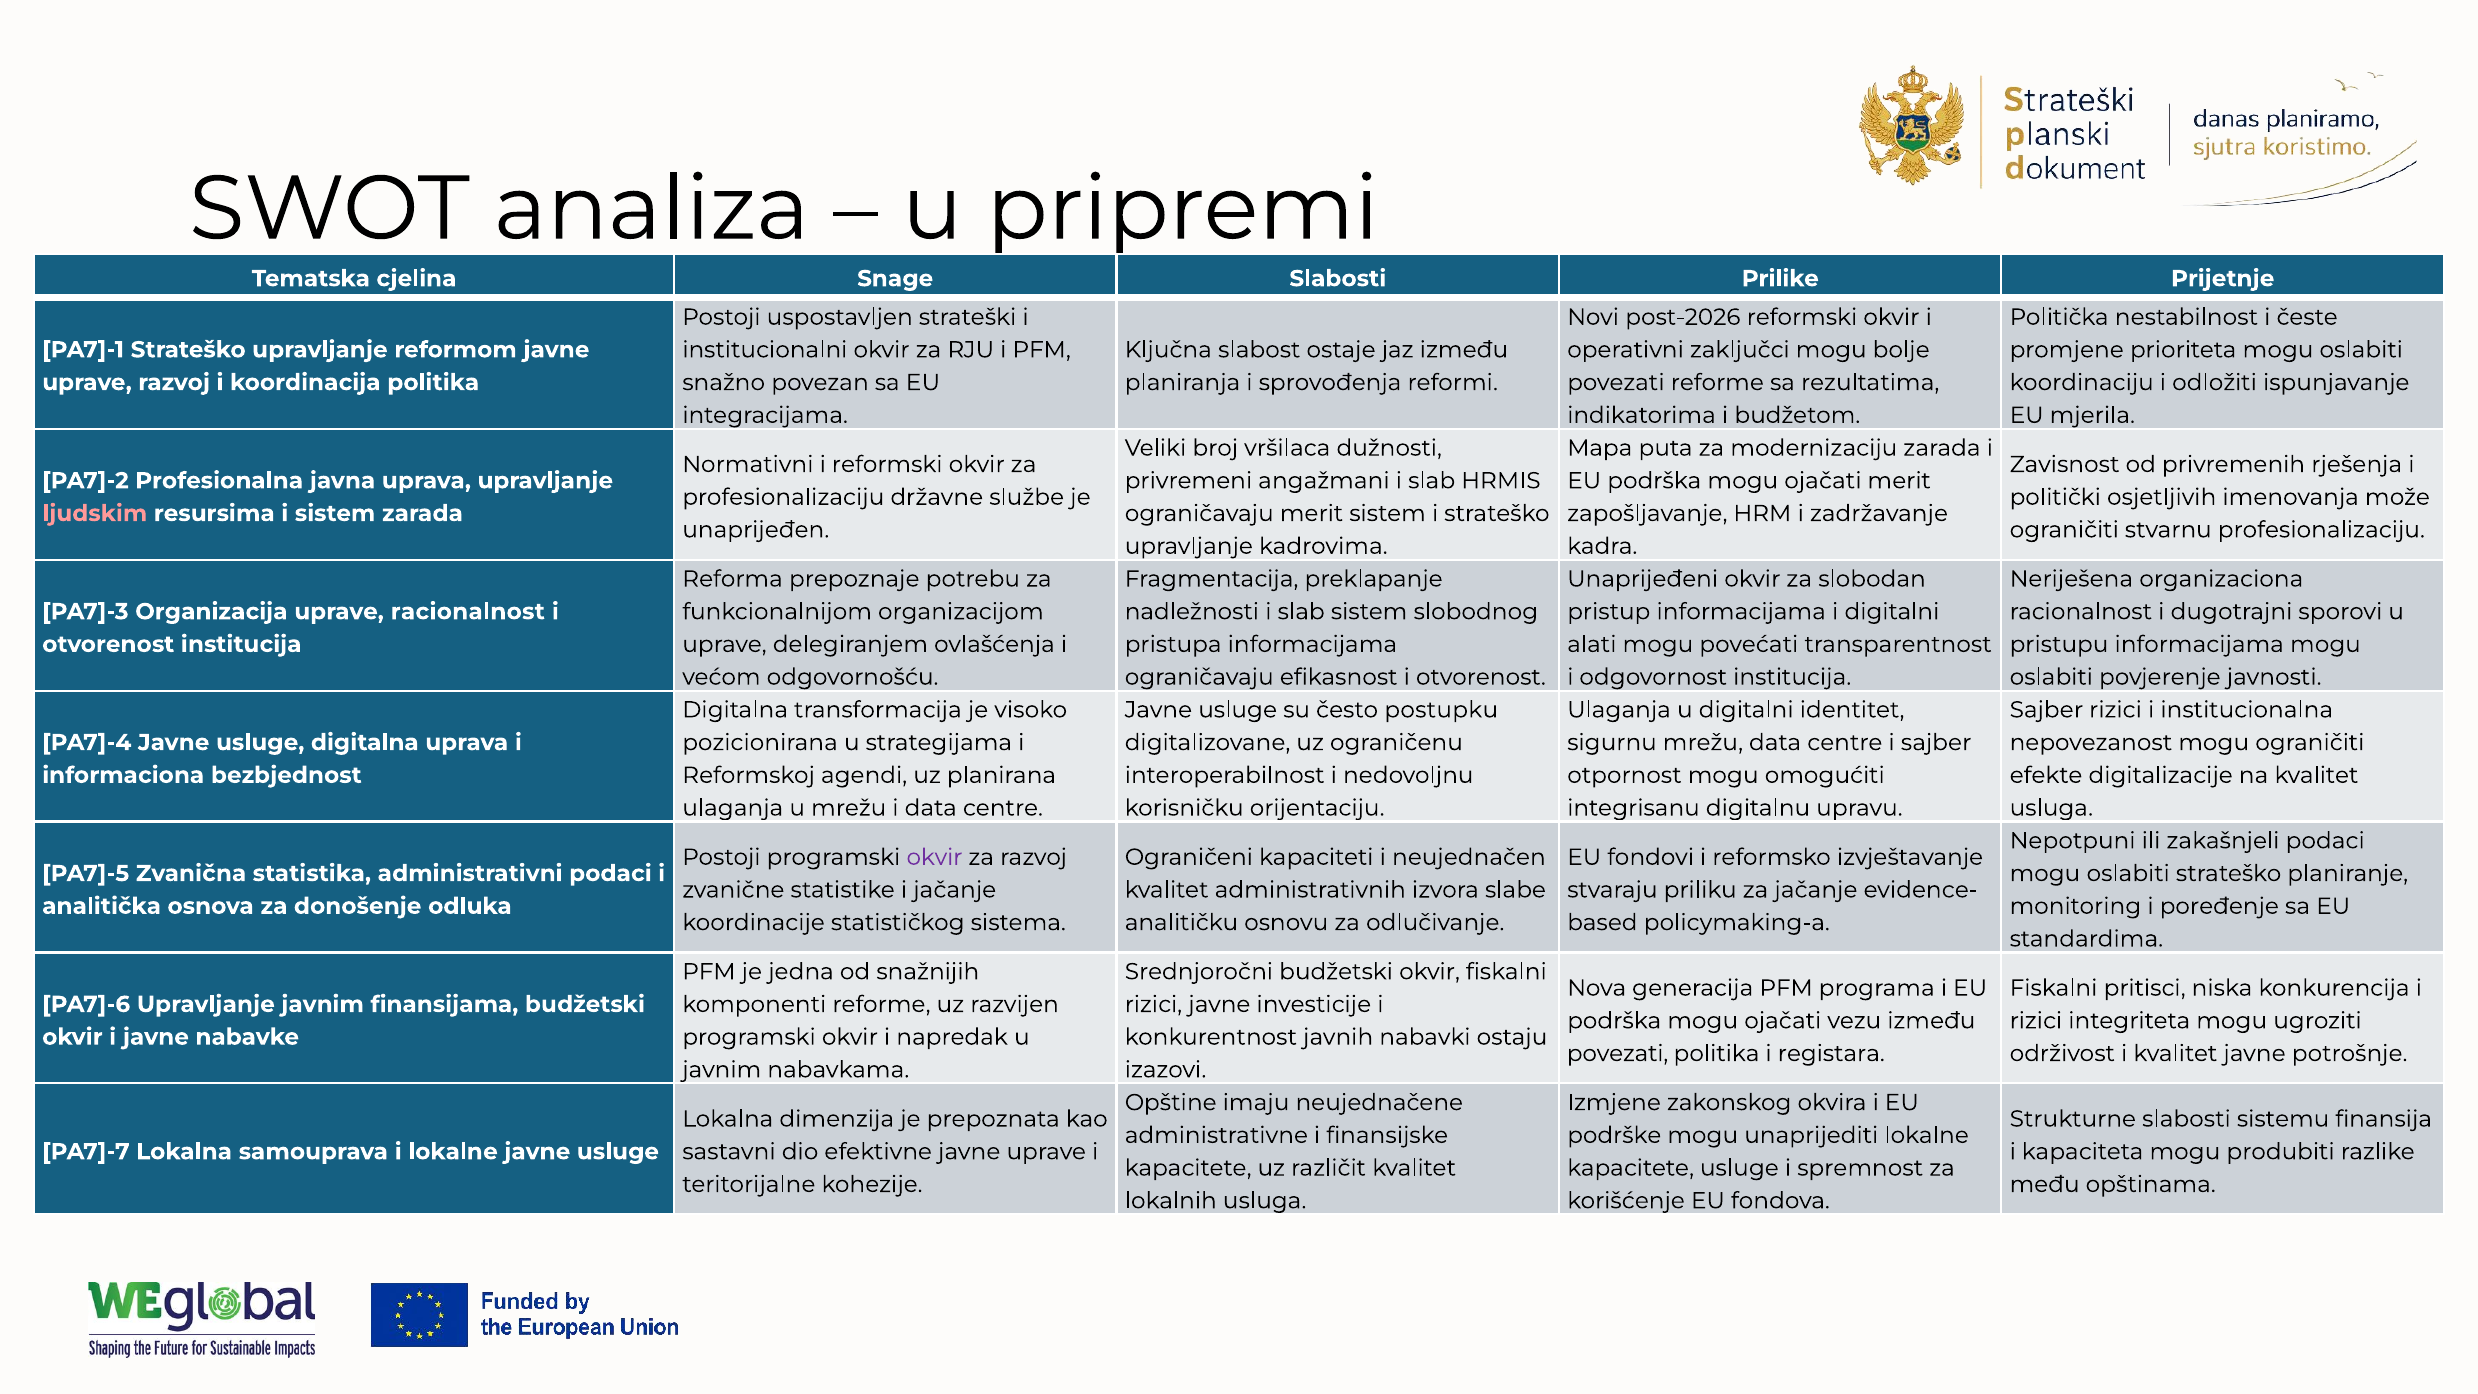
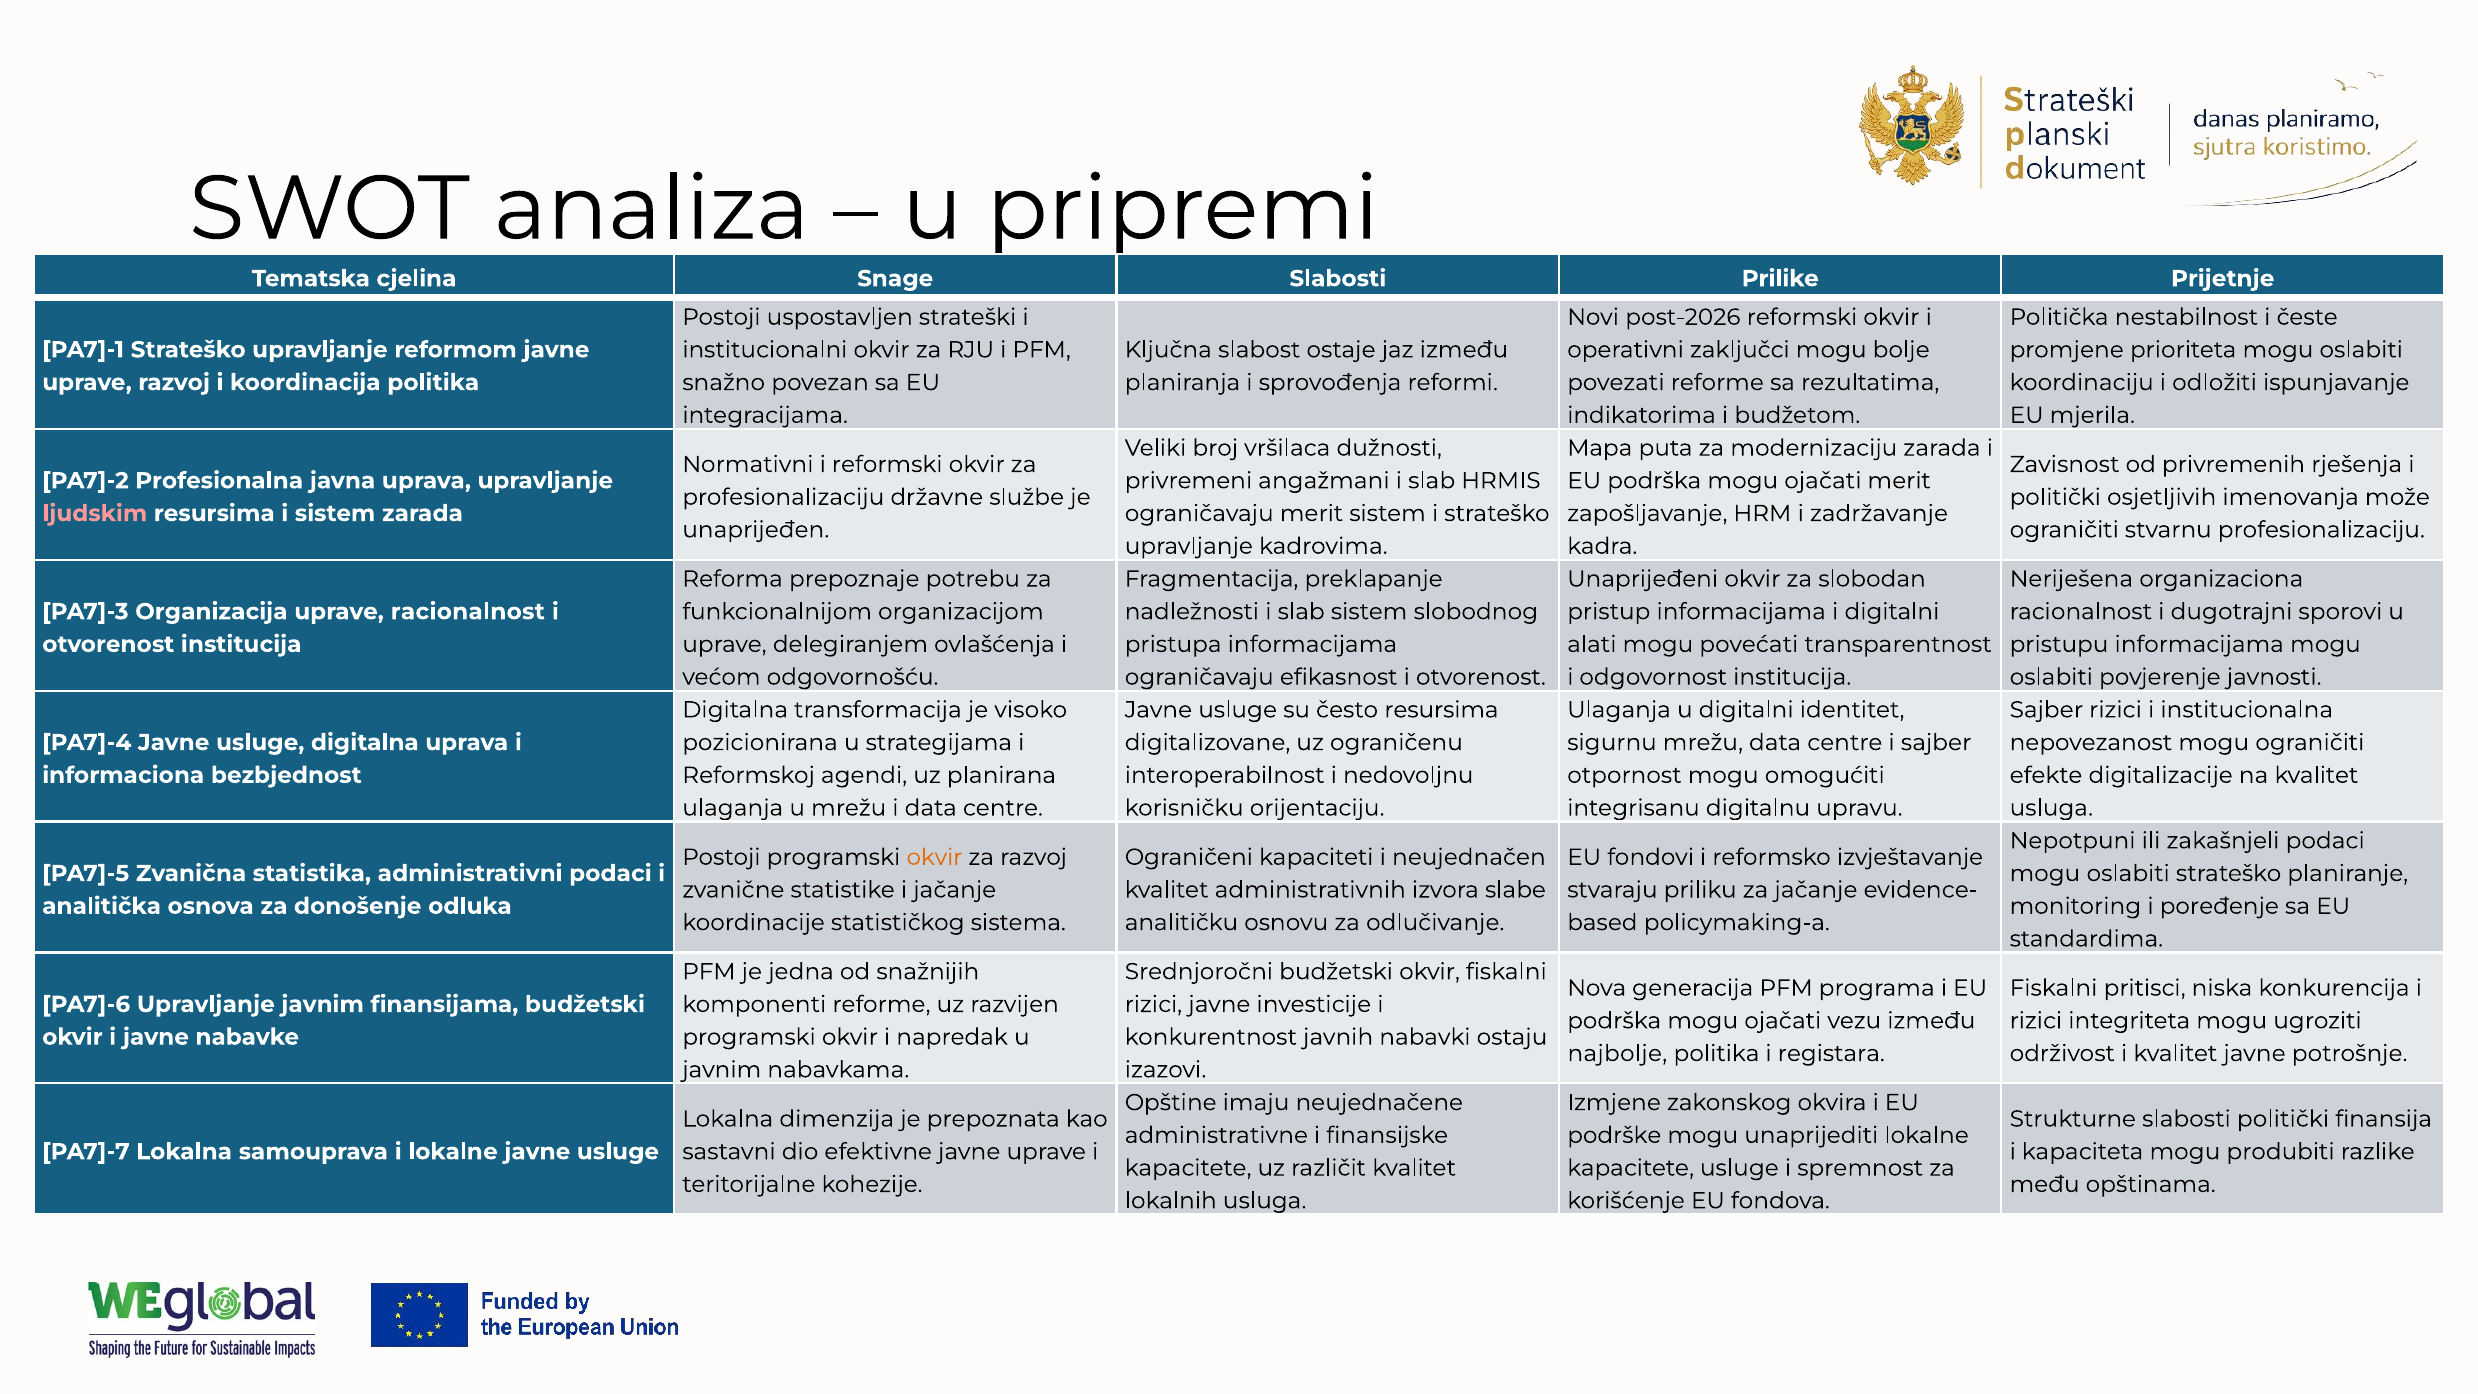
često postupku: postupku -> resursima (1441, 710)
okvir colour: purple -> orange (934, 857)
povezati: povezati -> najbolje (1617, 1053)
slabosti sistemu: sistemu -> politički (2283, 1119)
